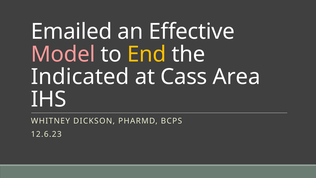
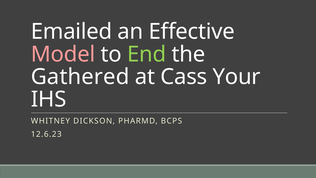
End colour: yellow -> light green (147, 54)
Indicated: Indicated -> Gathered (80, 77)
Area: Area -> Your (237, 77)
